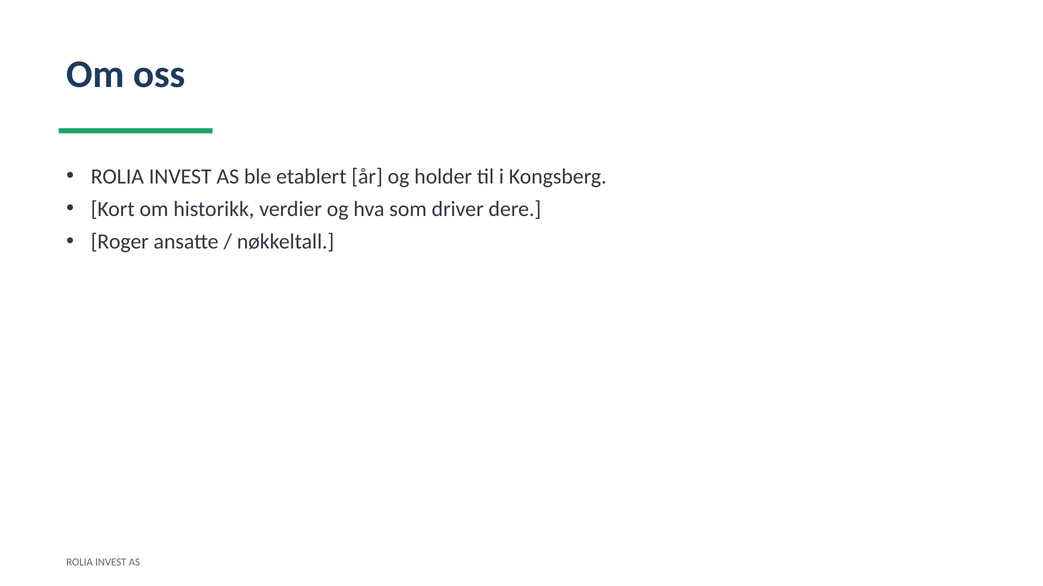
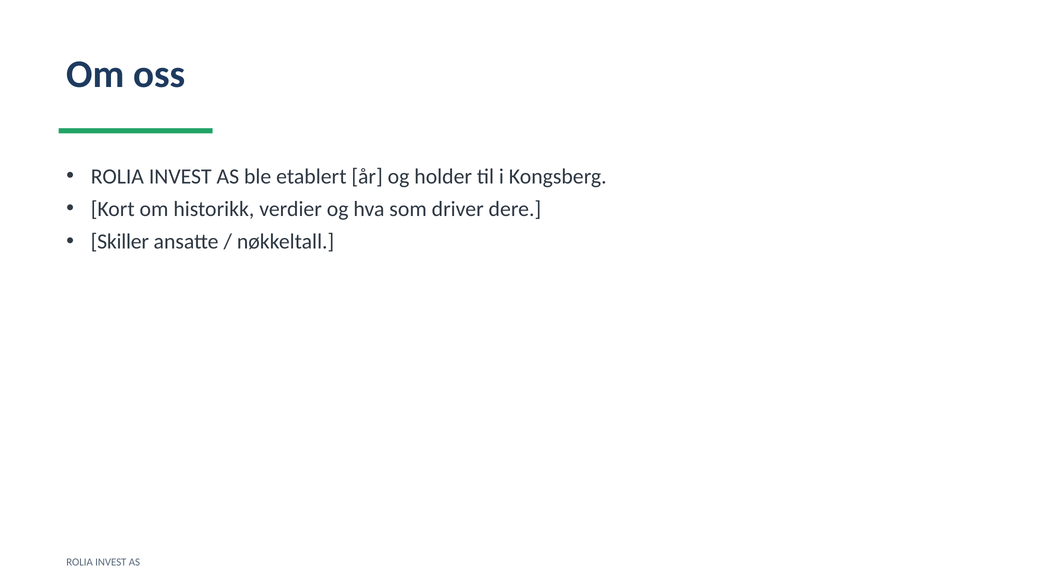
Roger: Roger -> Skiller (120, 242)
